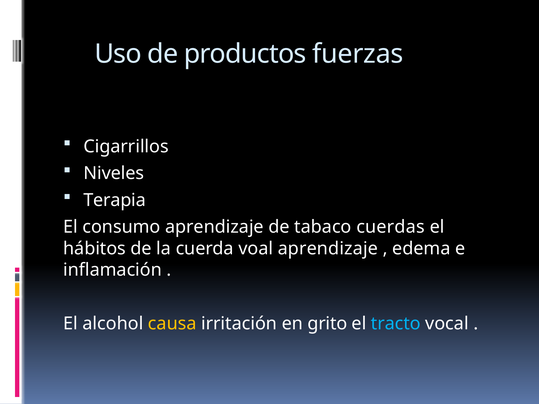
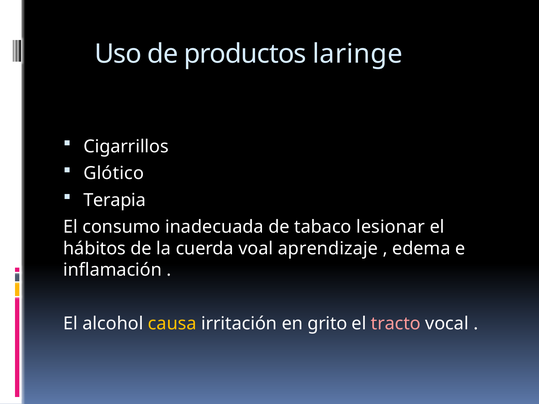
fuerzas: fuerzas -> laringe (358, 54)
Niveles: Niveles -> Glótico (114, 173)
consumo aprendizaje: aprendizaje -> inadecuada (214, 227)
cuerdas: cuerdas -> lesionar (391, 227)
tracto colour: light blue -> pink (396, 324)
